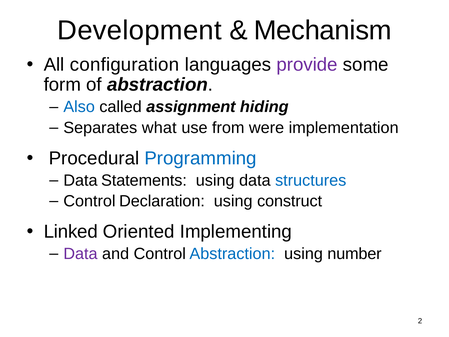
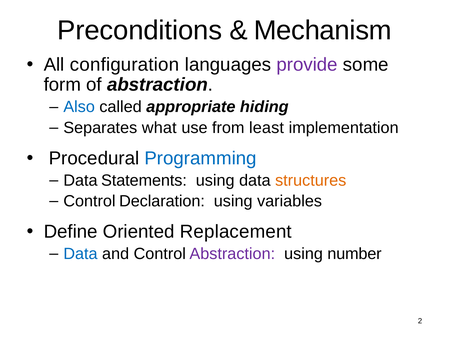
Development: Development -> Preconditions (140, 30)
assignment: assignment -> appropriate (191, 107)
were: were -> least (266, 128)
structures colour: blue -> orange (311, 180)
construct: construct -> variables (290, 201)
Linked: Linked -> Define (71, 232)
Implementing: Implementing -> Replacement (236, 232)
Data colour: purple -> blue (80, 254)
Abstraction colour: blue -> purple (232, 254)
